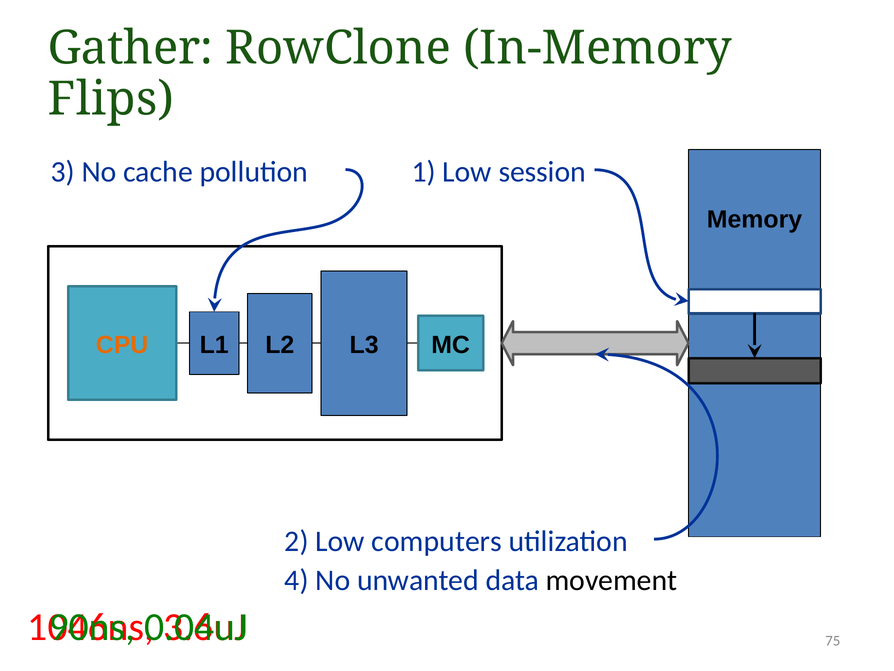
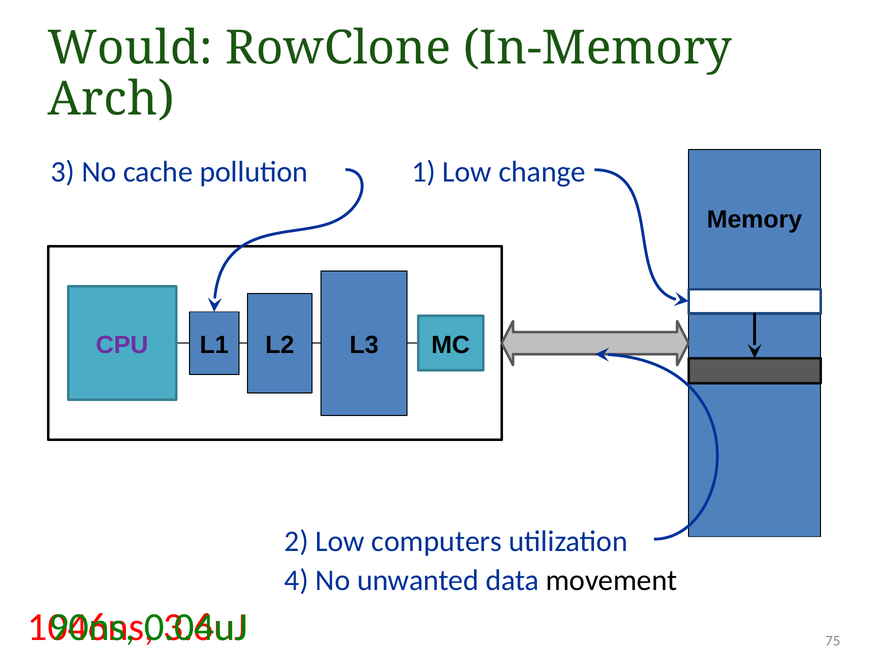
Gather: Gather -> Would (130, 48)
Flips: Flips -> Arch (111, 99)
session: session -> change (542, 172)
CPU colour: orange -> purple (122, 345)
